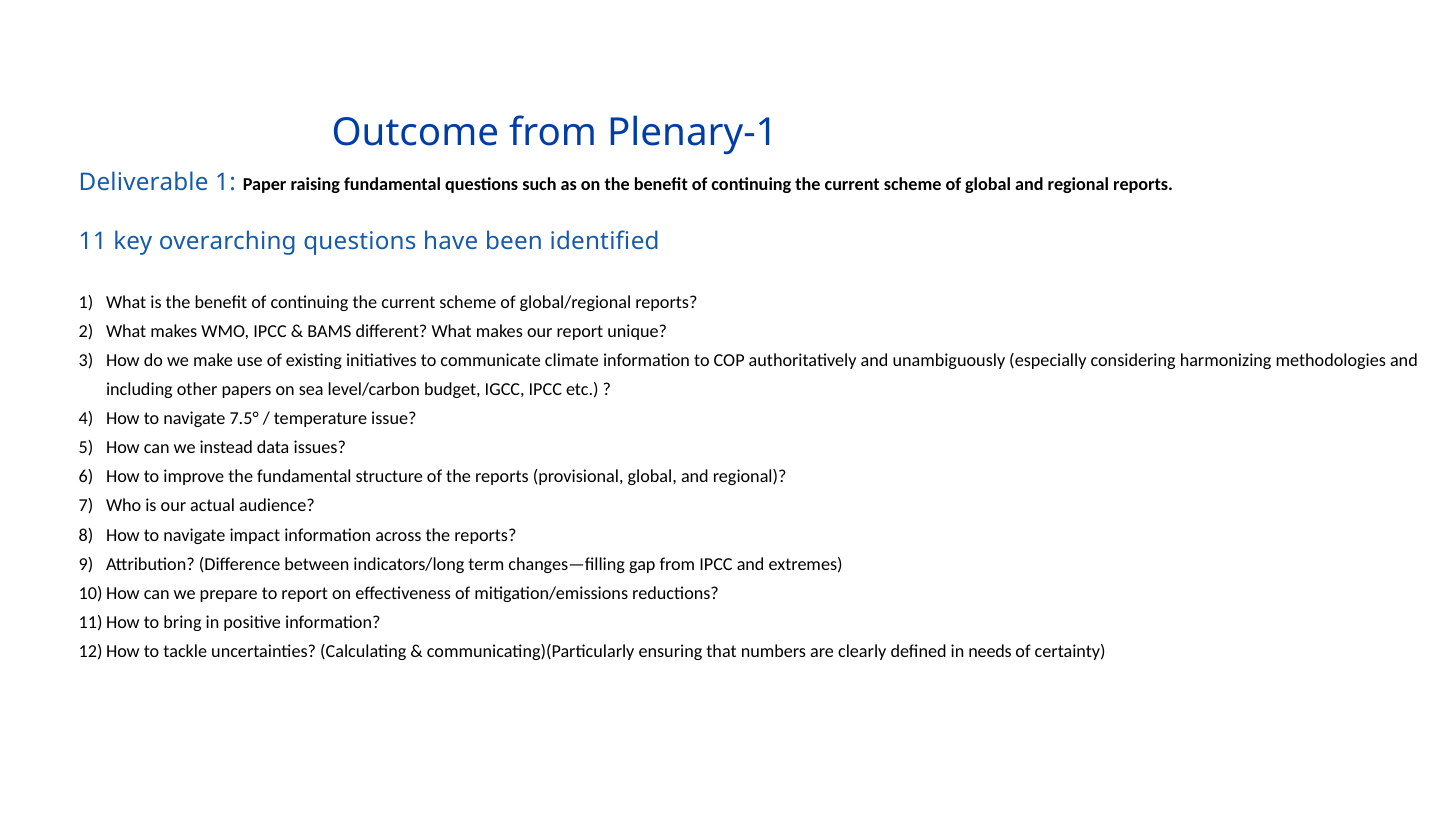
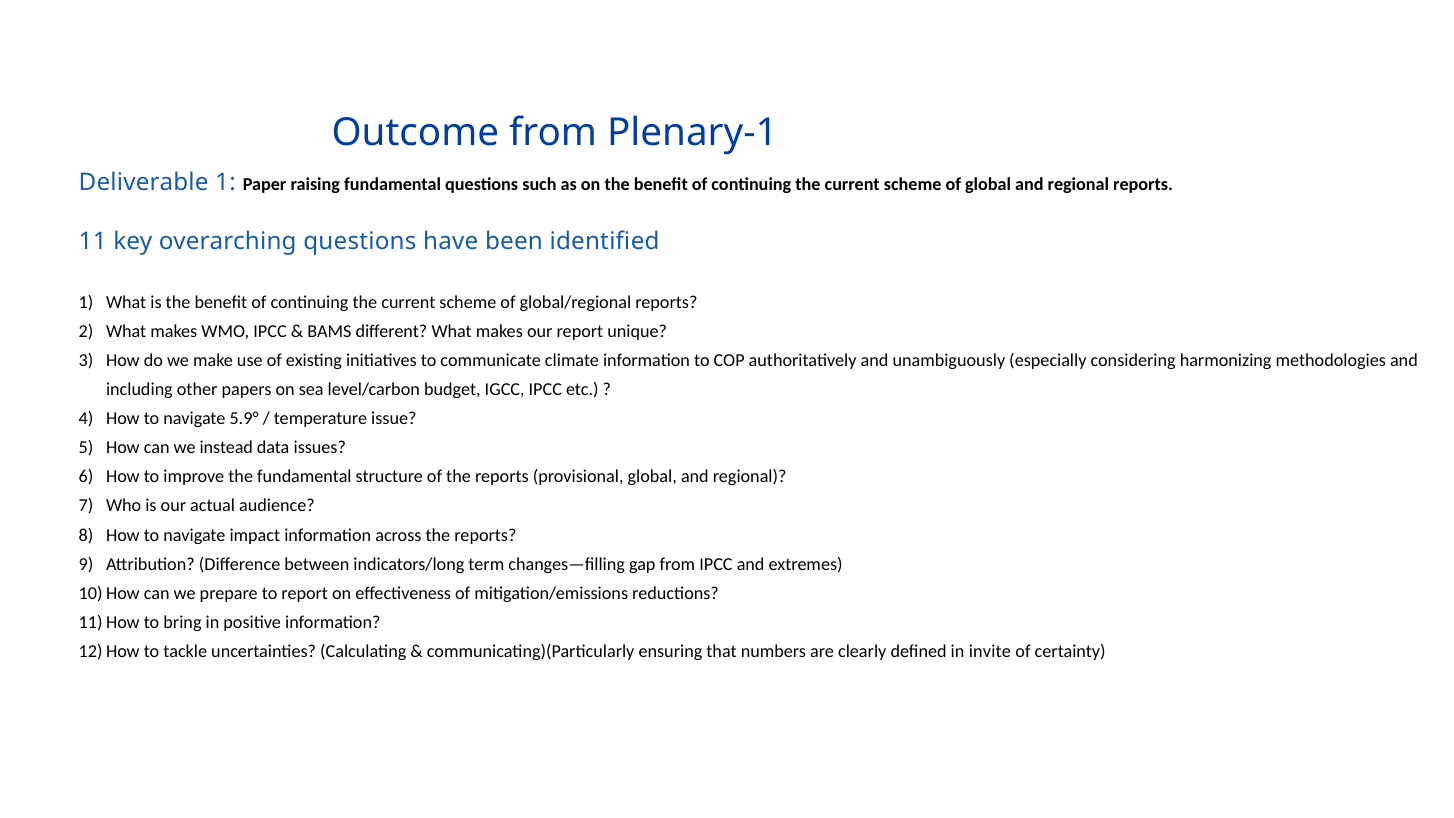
7.5°: 7.5° -> 5.9° (244, 419)
needs: needs -> invite (990, 651)
